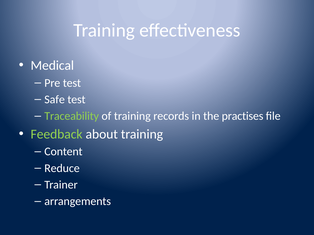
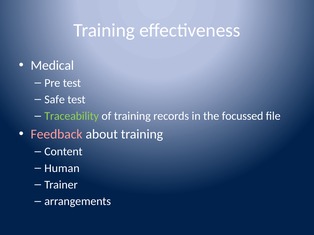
practises: practises -> focussed (243, 116)
Feedback colour: light green -> pink (57, 134)
Reduce: Reduce -> Human (62, 168)
